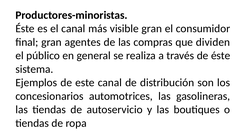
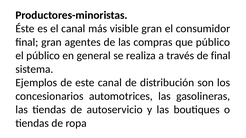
que dividen: dividen -> público (213, 42)
de éste: éste -> final (221, 56)
